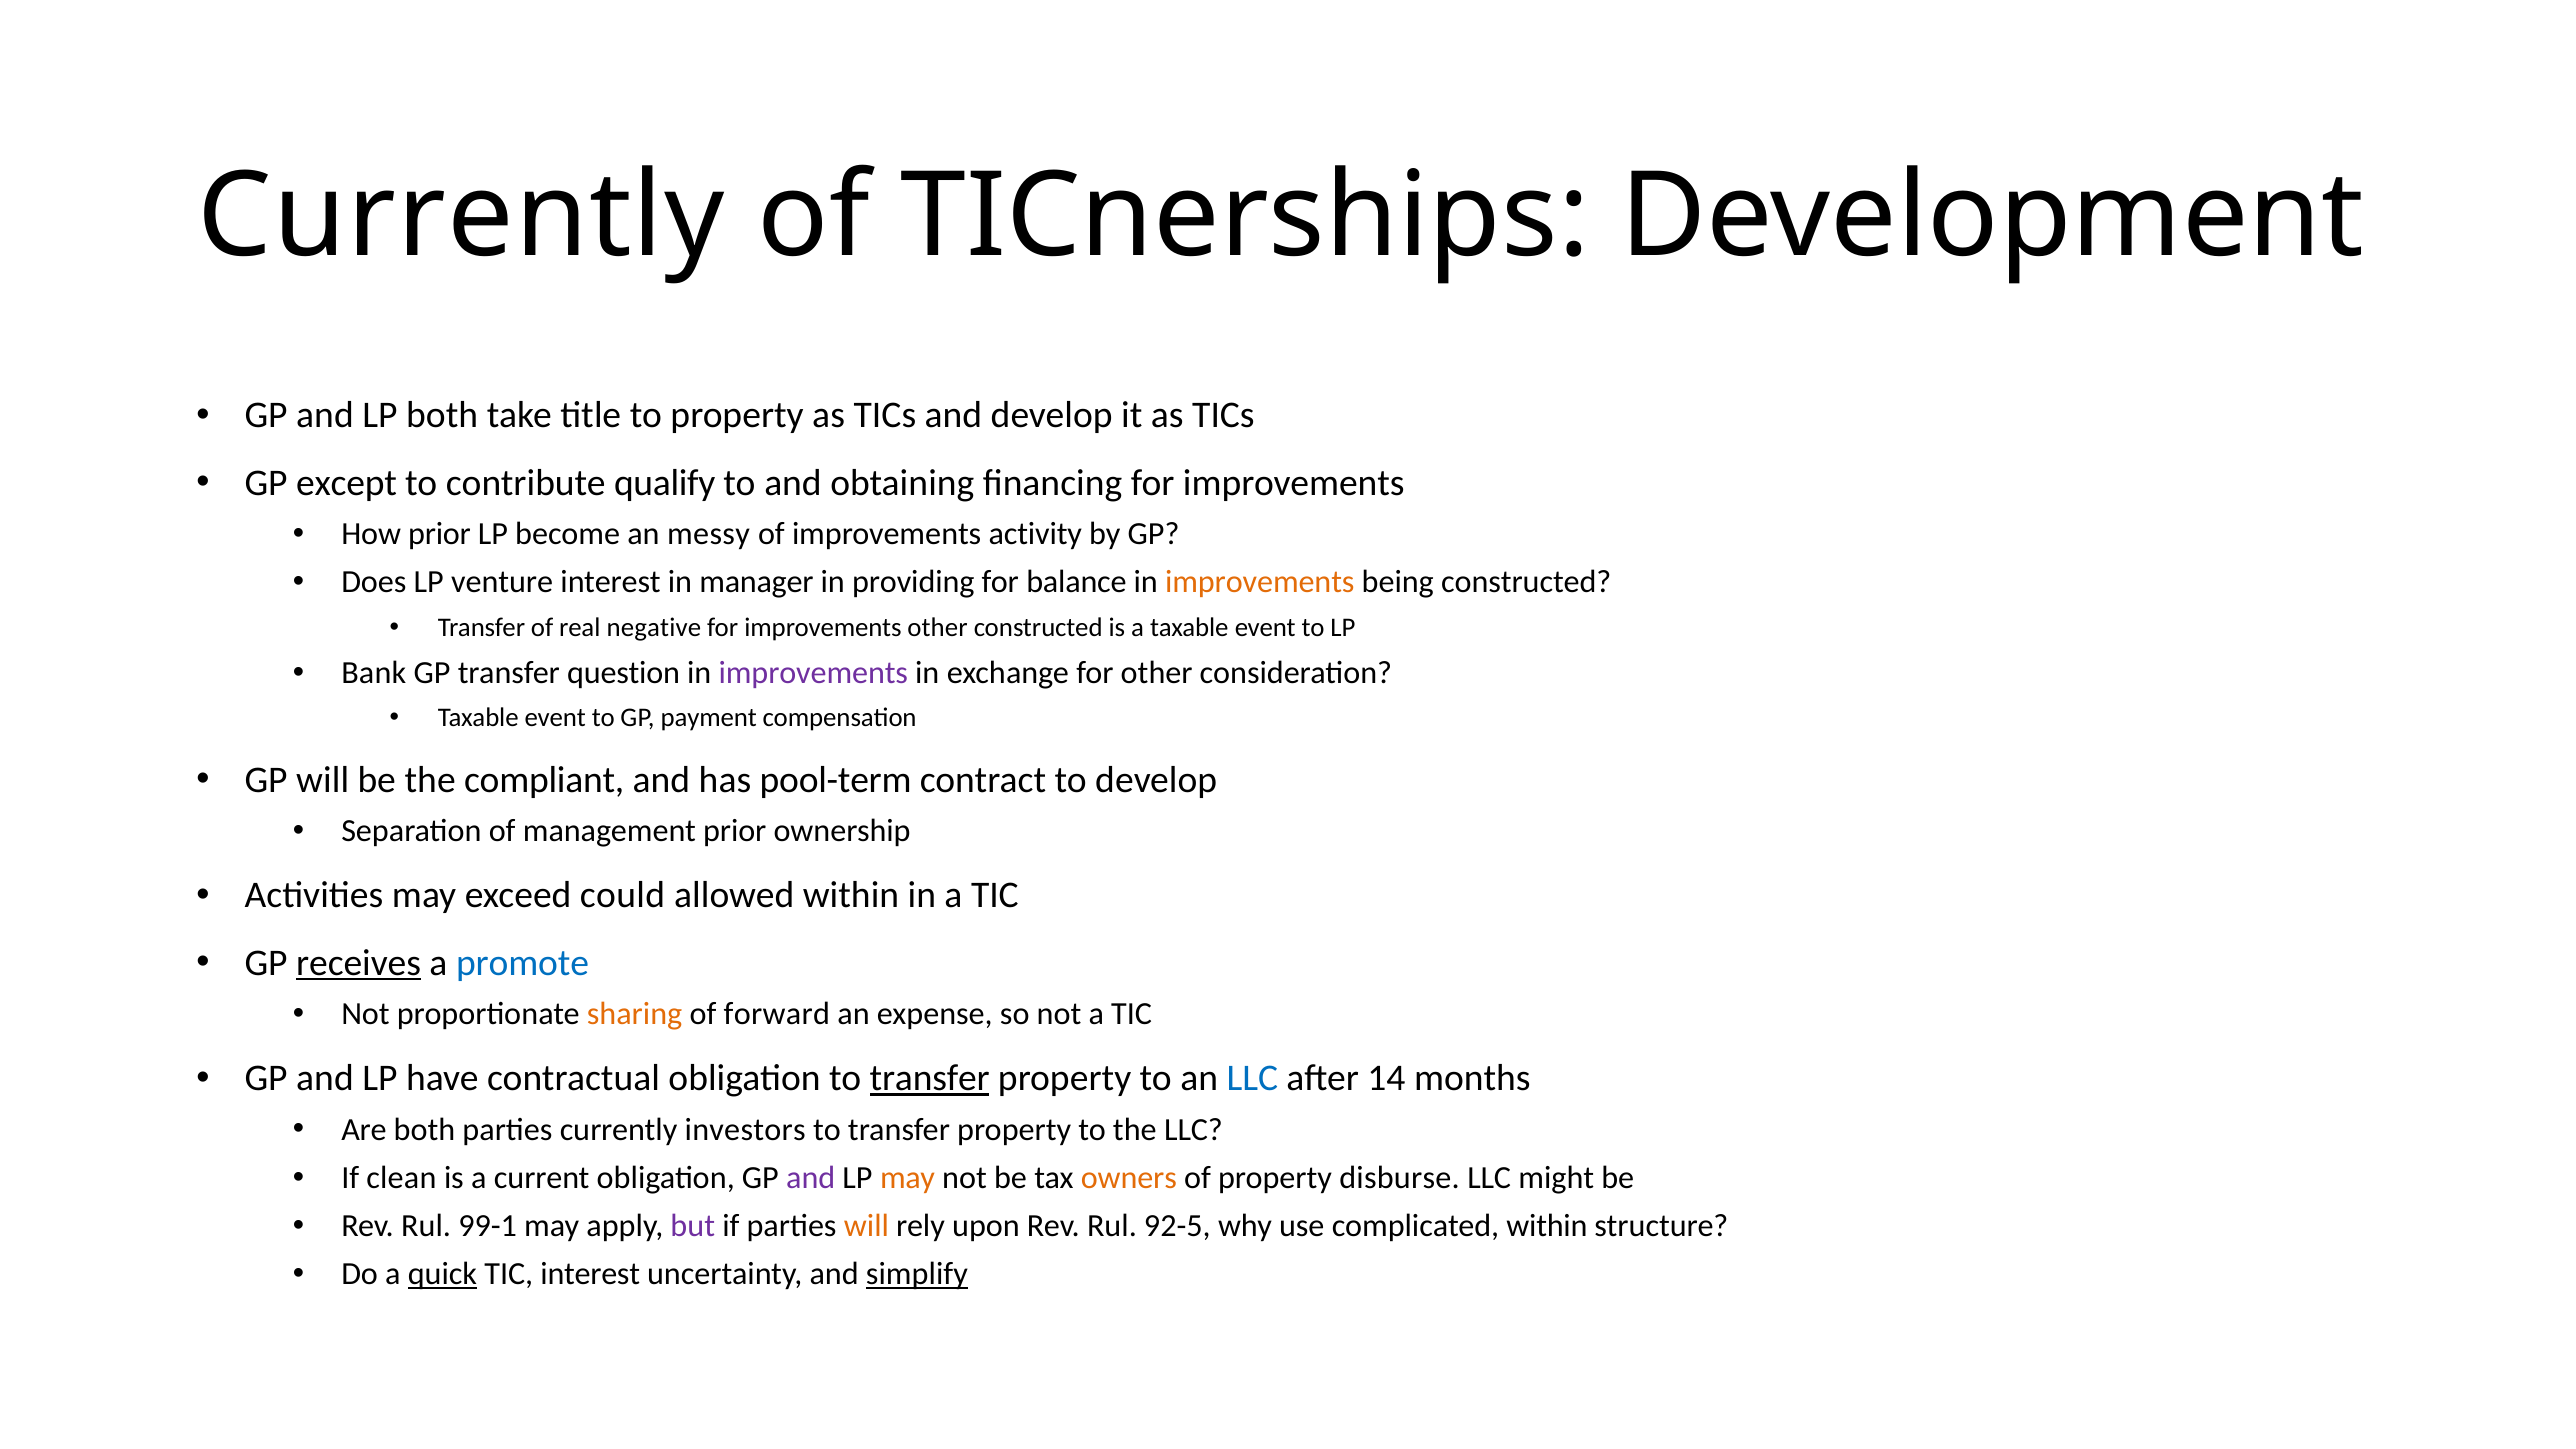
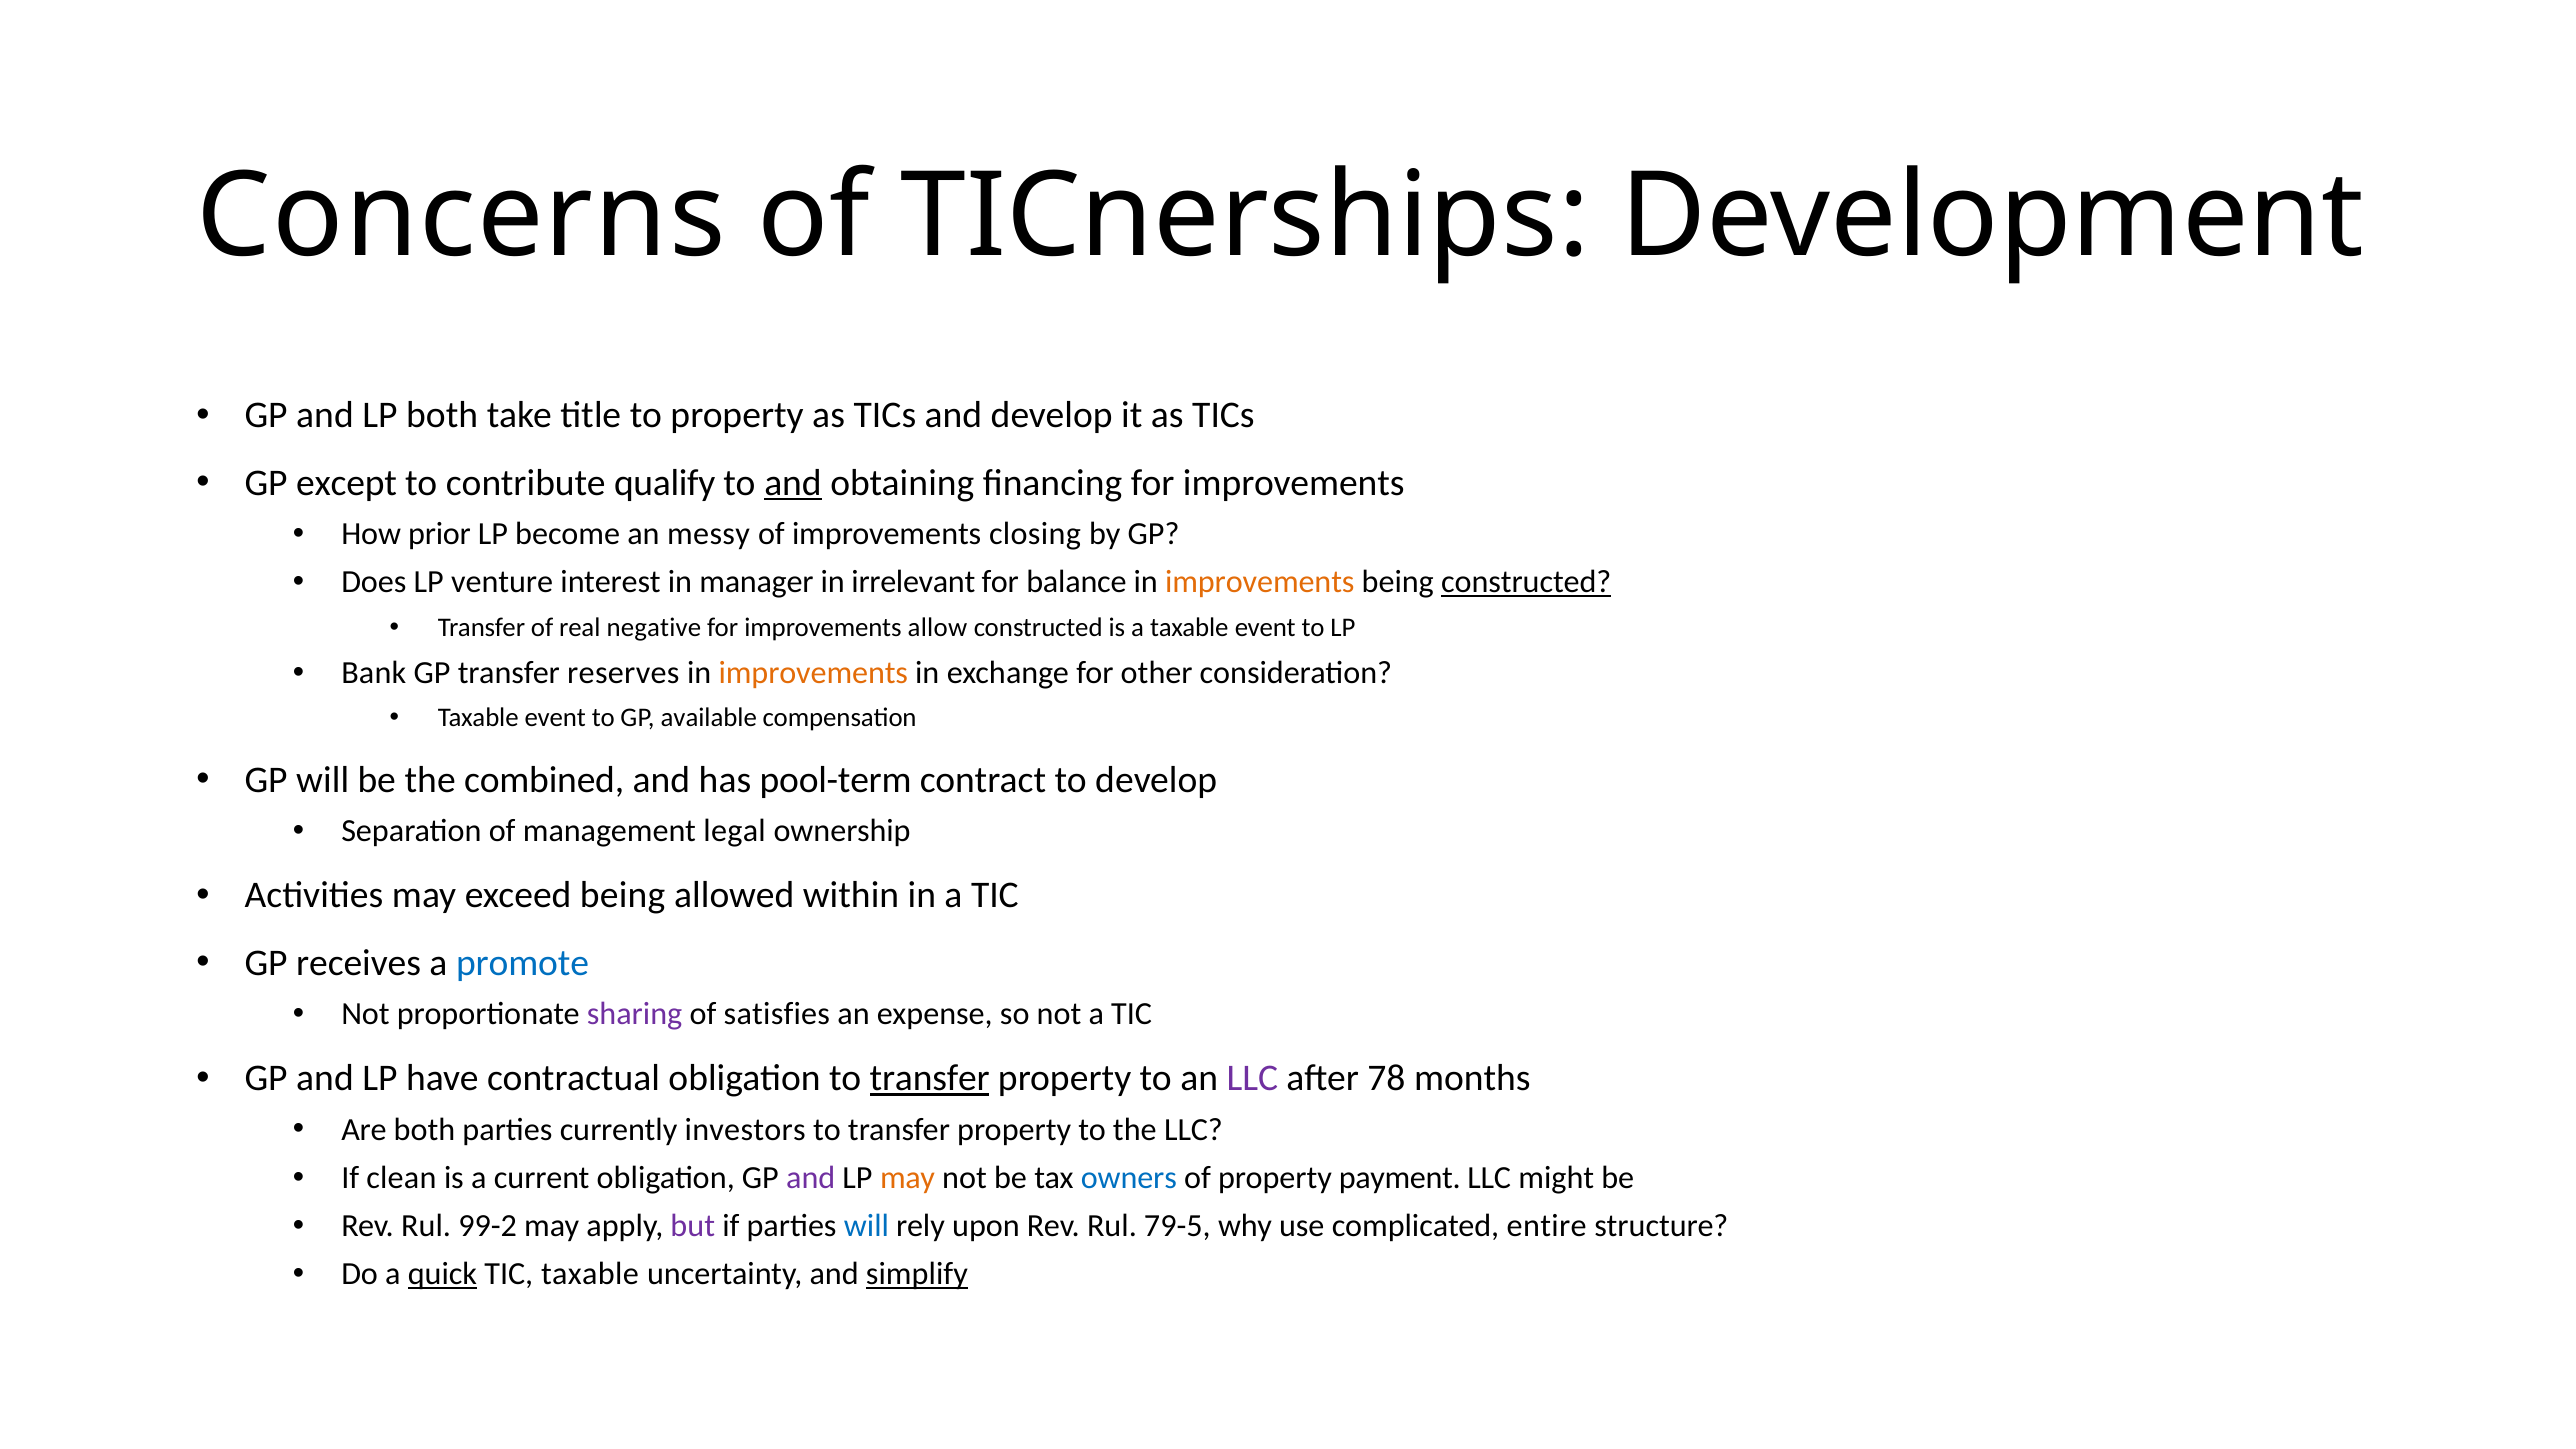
Currently: Currently -> Concerns (461, 216)
and underline: none -> present (793, 483)
activity: activity -> closing (1035, 534)
providing: providing -> irrelevant (913, 582)
constructed underline: none -> present (1526, 582)
improvements other: other -> allow (937, 627)
question: question -> reserves (623, 673)
improvements colour: purple -> orange (813, 673)
payment: payment -> available (709, 718)
compliant: compliant -> combined (544, 780)
management prior: prior -> legal (735, 831)
exceed could: could -> being (623, 895)
receives underline: present -> none (359, 963)
sharing colour: orange -> purple (635, 1014)
forward: forward -> satisfies (777, 1014)
LLC colour: blue -> purple (1252, 1078)
14: 14 -> 78 (1386, 1078)
owners colour: orange -> blue (1129, 1178)
disburse: disburse -> payment (1400, 1178)
99-1: 99-1 -> 99-2 (488, 1226)
will colour: orange -> blue (866, 1226)
92-5: 92-5 -> 79-5 (1177, 1226)
complicated within: within -> entire (1547, 1226)
TIC interest: interest -> taxable (590, 1274)
